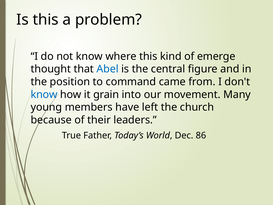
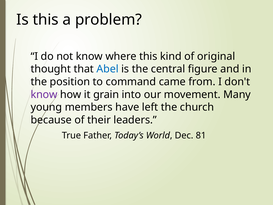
emerge: emerge -> original (216, 56)
know colour: blue -> purple (44, 94)
86: 86 -> 81 (201, 135)
